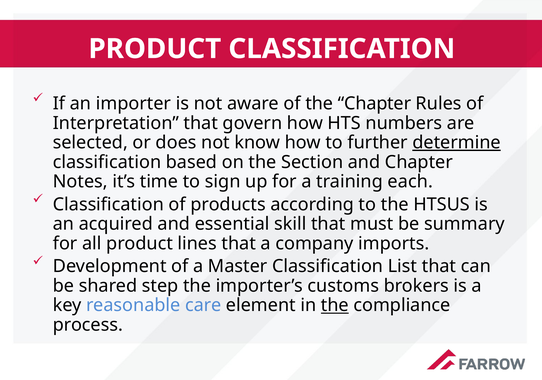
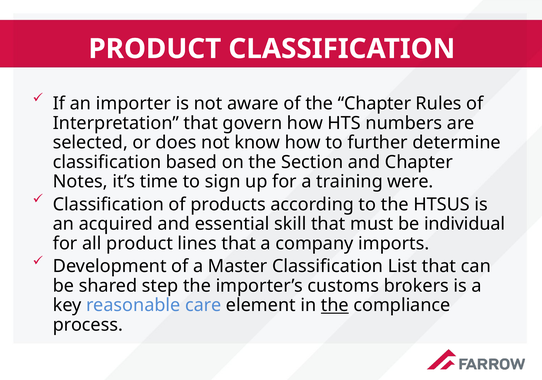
determine underline: present -> none (457, 142)
each: each -> were (410, 181)
summary: summary -> individual (465, 224)
